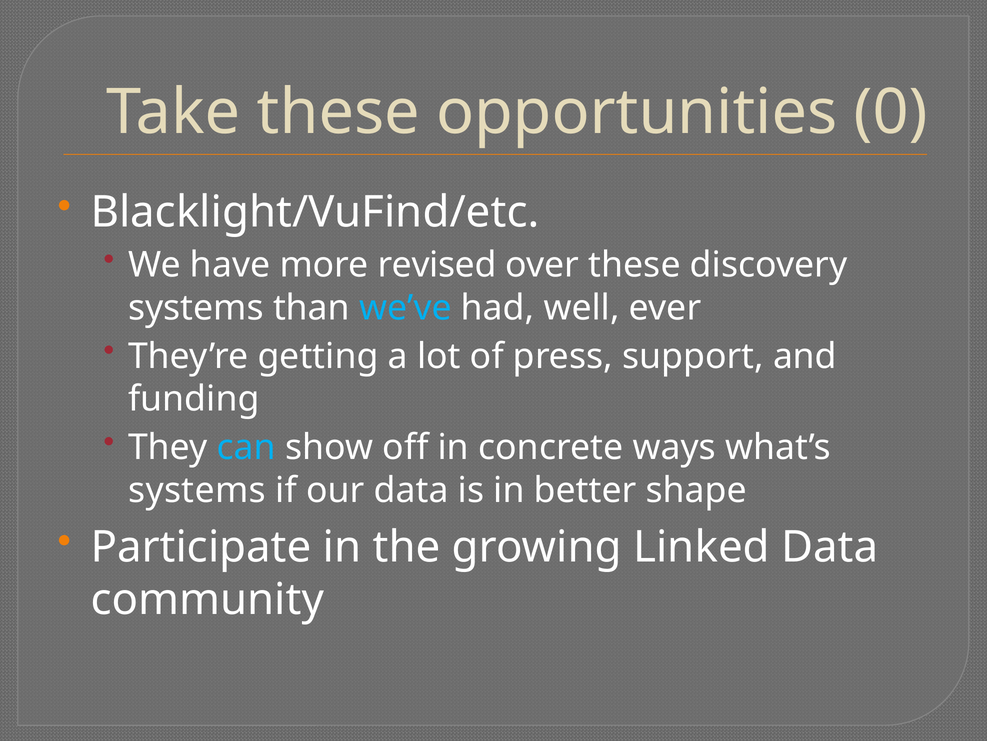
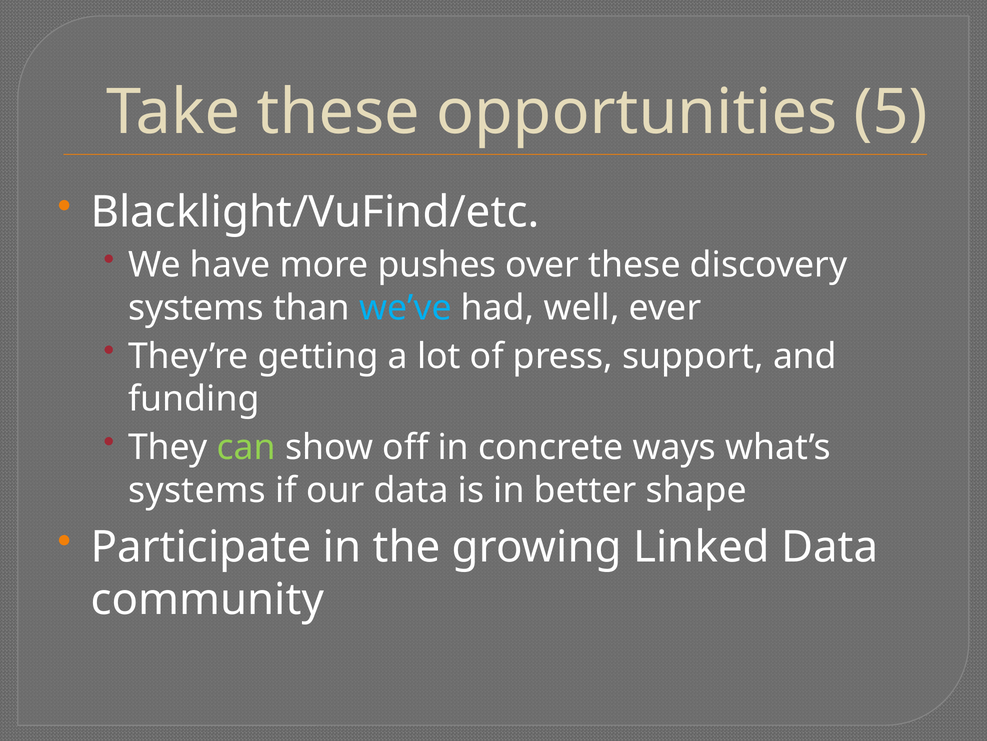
0: 0 -> 5 (891, 112)
revised: revised -> pushes (437, 265)
can colour: light blue -> light green (246, 447)
